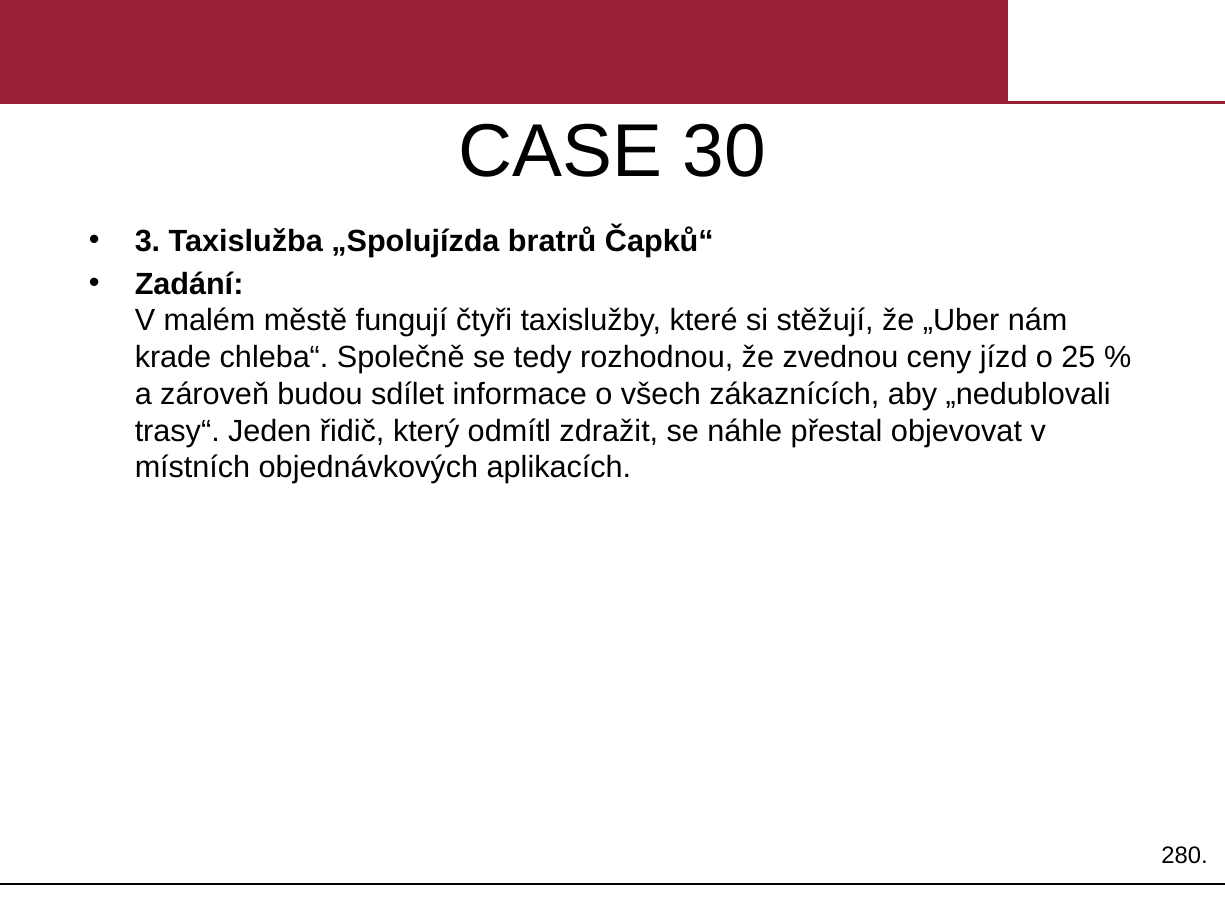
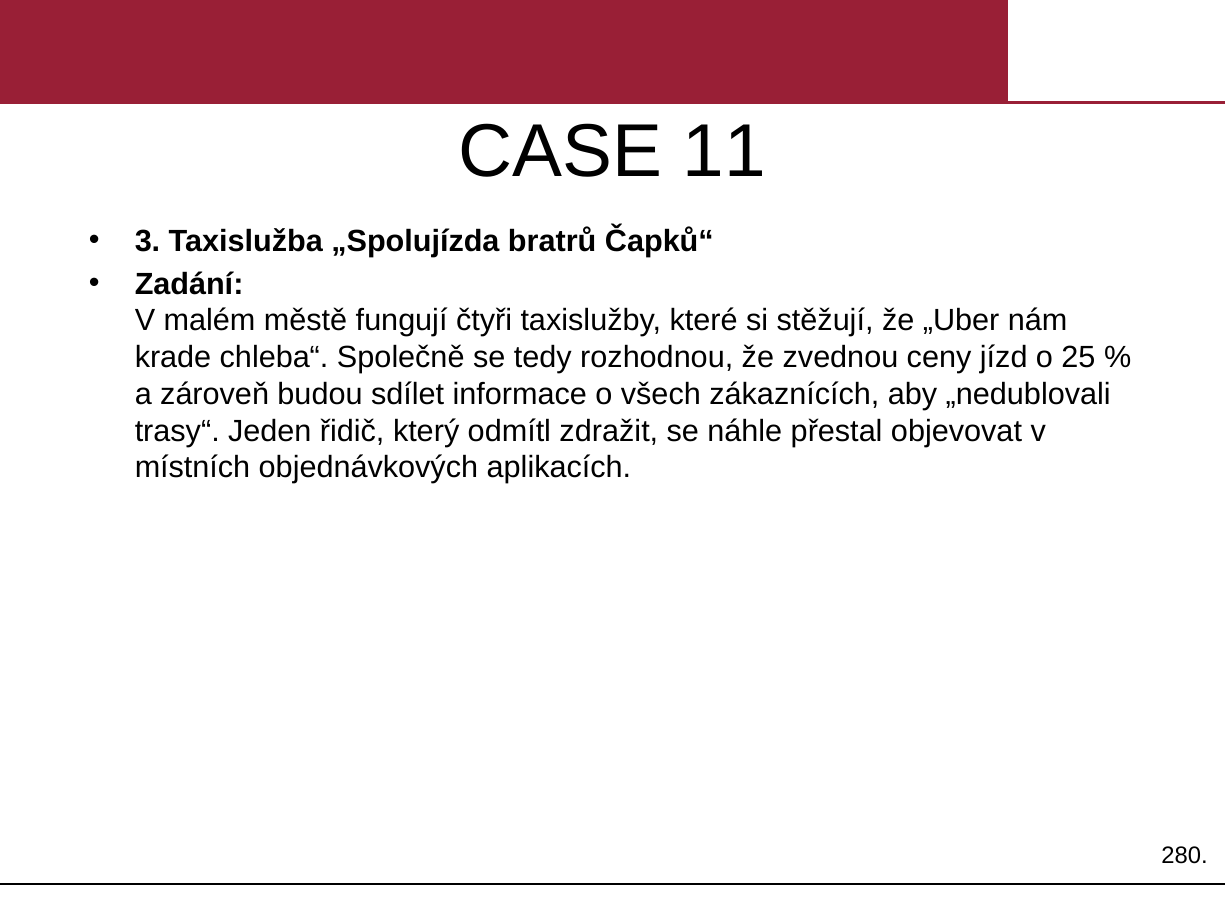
30: 30 -> 11 (724, 152)
